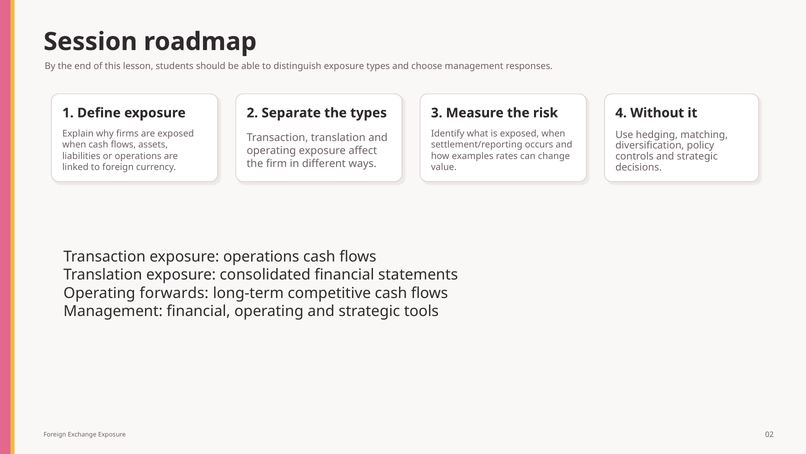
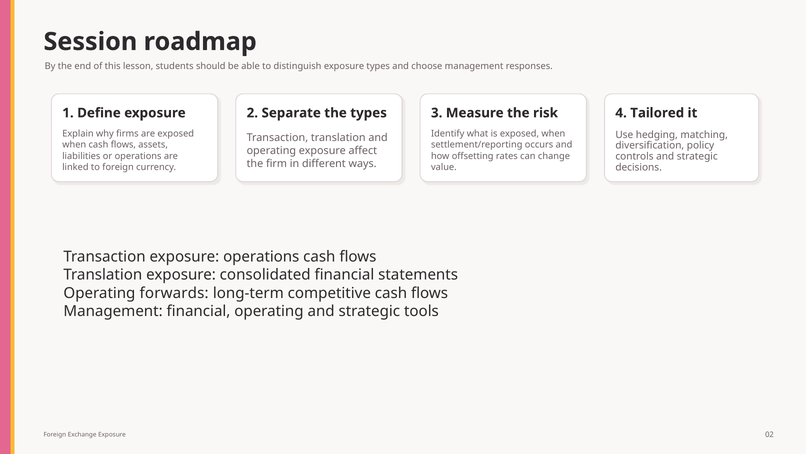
Without: Without -> Tailored (657, 113)
examples: examples -> offsetting (473, 156)
